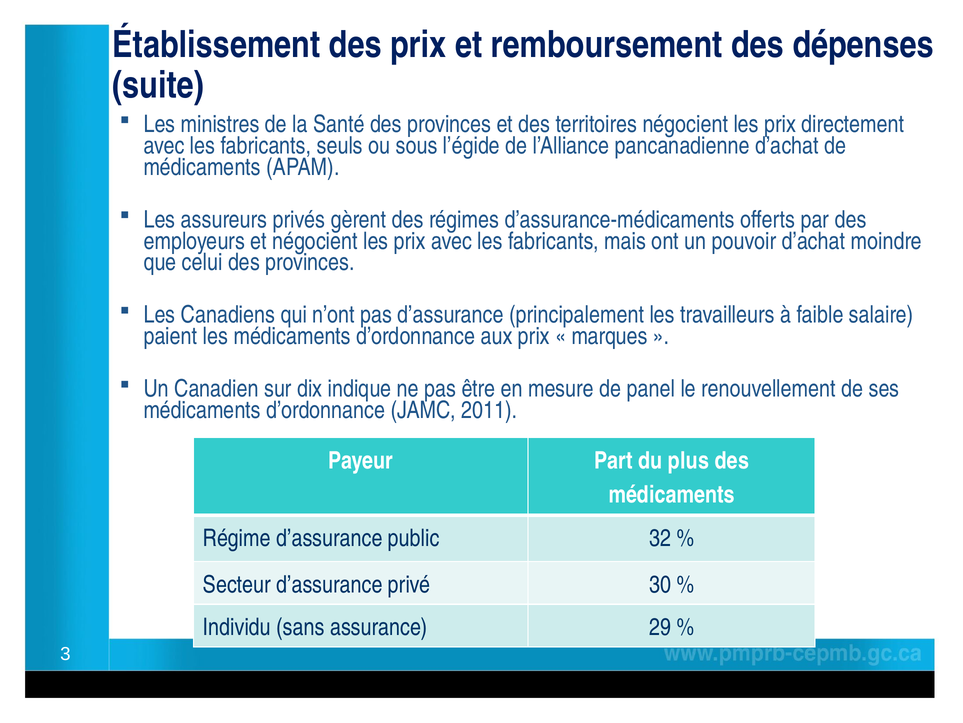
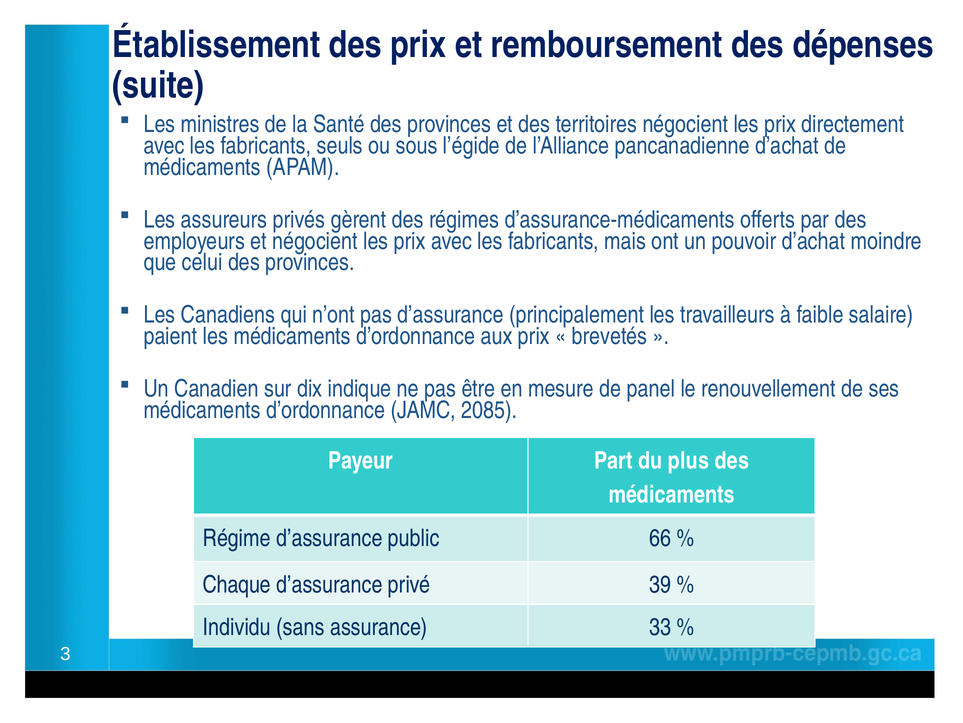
marques: marques -> brevetés (610, 336)
2011: 2011 -> 2085 (489, 410)
32: 32 -> 66 (660, 538)
Secteur: Secteur -> Chaque (237, 584)
30: 30 -> 39 (660, 584)
29: 29 -> 33 (660, 627)
